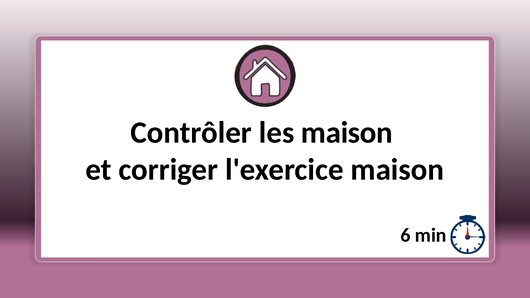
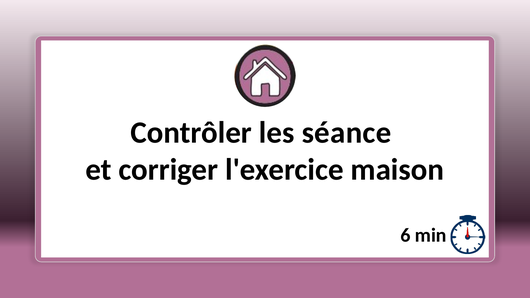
les maison: maison -> séance (347, 133)
